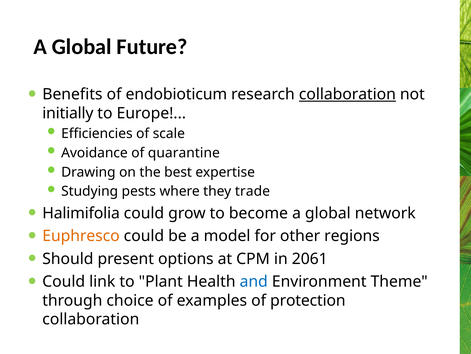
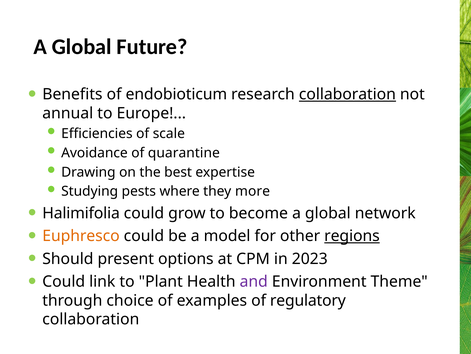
initially: initially -> annual (68, 113)
trade: trade -> more (253, 191)
regions underline: none -> present (352, 236)
2061: 2061 -> 2023 (310, 258)
and colour: blue -> purple (254, 281)
protection: protection -> regulatory (308, 300)
